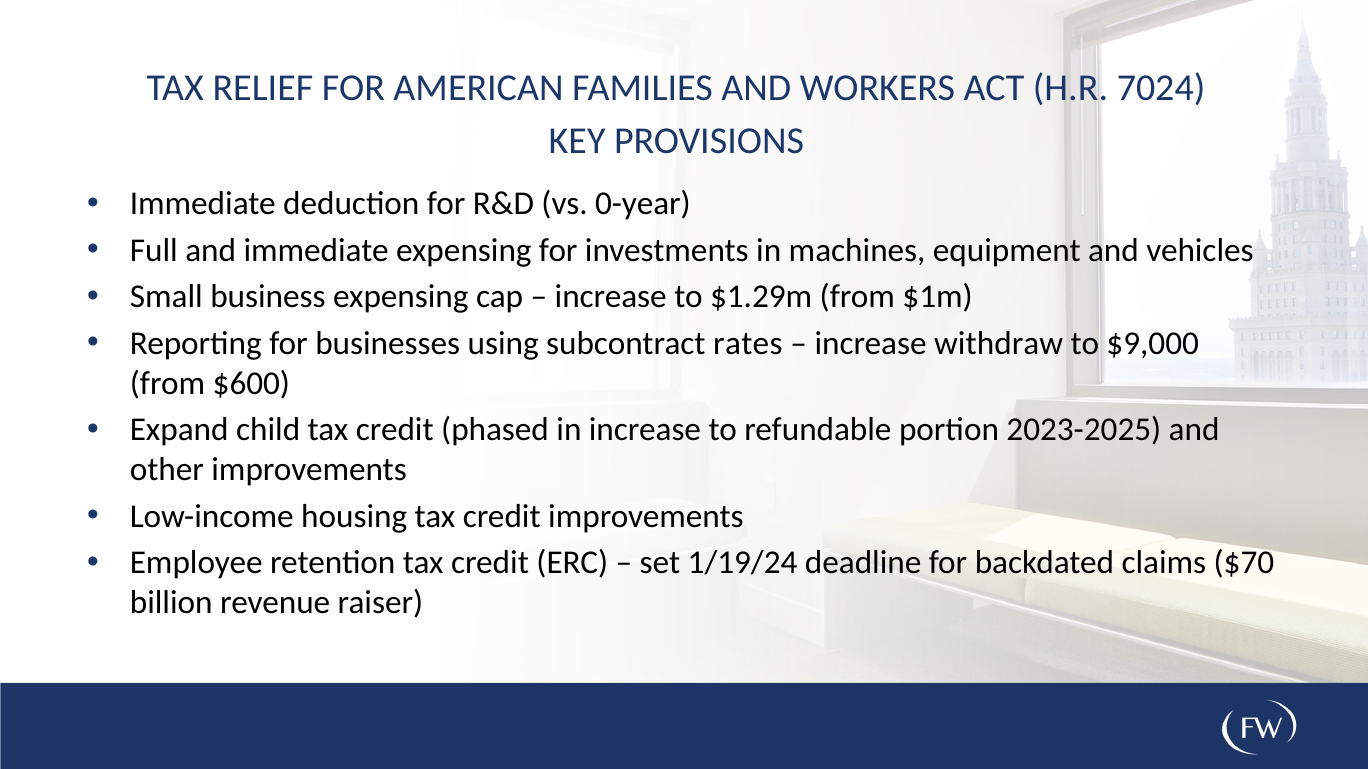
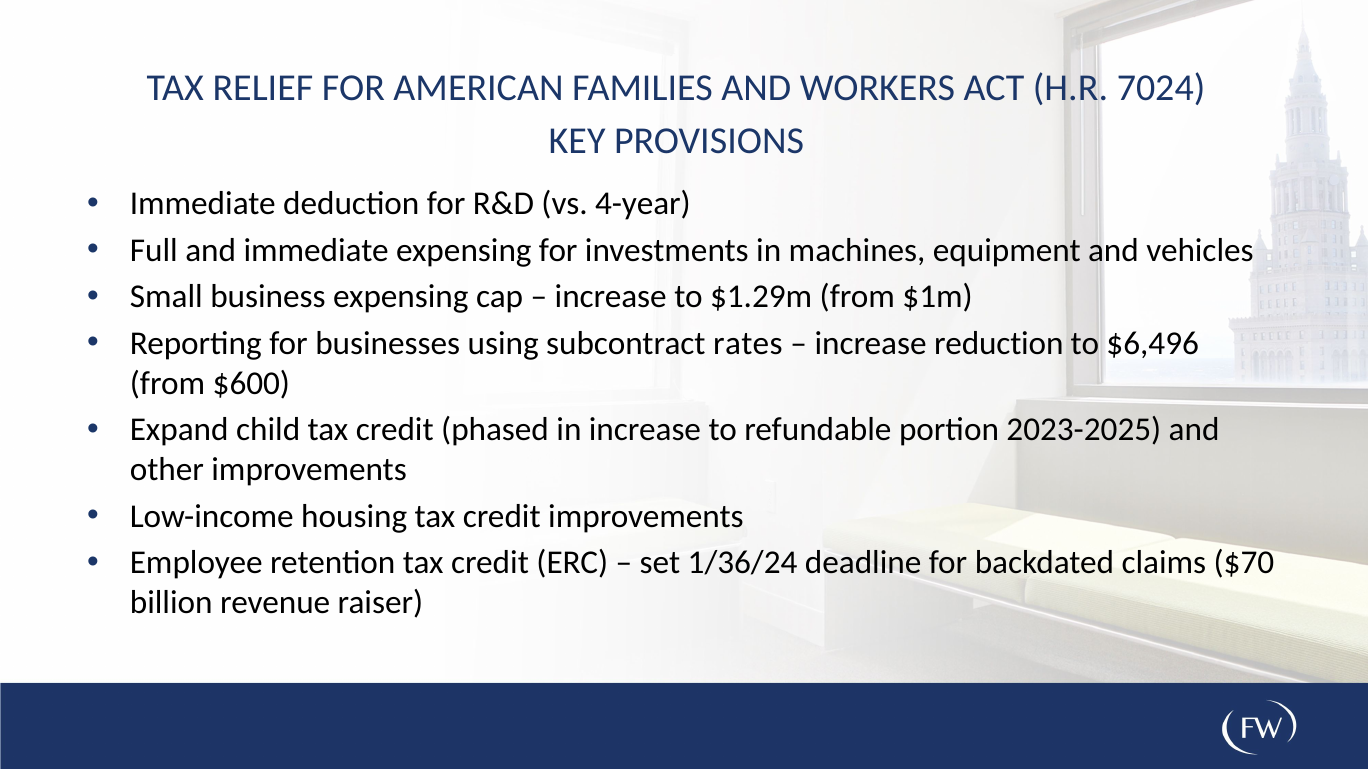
0-year: 0-year -> 4-year (643, 204)
withdraw: withdraw -> reduction (999, 344)
$9,000: $9,000 -> $6,496 (1153, 344)
1/19/24: 1/19/24 -> 1/36/24 (743, 563)
